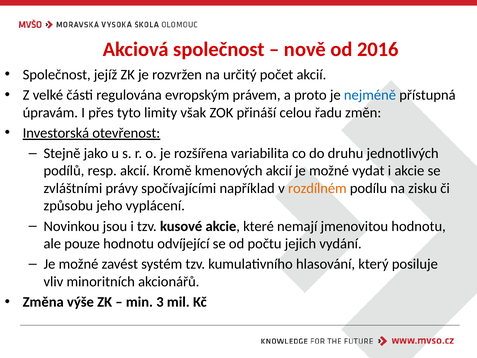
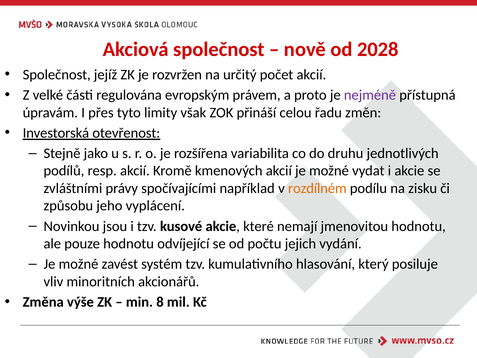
2016: 2016 -> 2028 (378, 49)
nejméně colour: blue -> purple (370, 95)
3: 3 -> 8 (160, 302)
